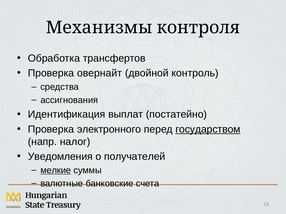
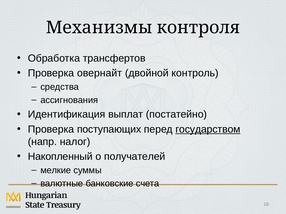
электронного: электронного -> поступающих (109, 130)
Уведомления: Уведомления -> Накопленный (60, 157)
мелкие underline: present -> none (56, 171)
